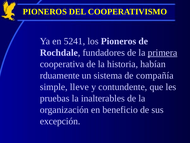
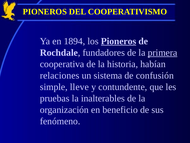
5241: 5241 -> 1894 (74, 41)
Pioneros underline: none -> present (119, 41)
rduamente: rduamente -> relaciones (60, 75)
compañía: compañía -> confusión (155, 75)
excepción: excepción -> fenómeno (60, 121)
